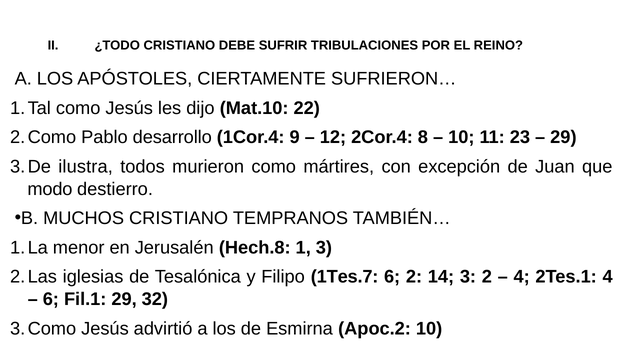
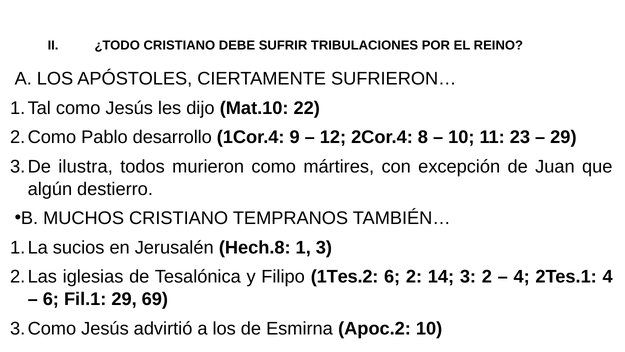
modo: modo -> algún (50, 189)
menor: menor -> sucios (79, 247)
1Tes.7: 1Tes.7 -> 1Tes.2 (345, 277)
32: 32 -> 69 (155, 299)
